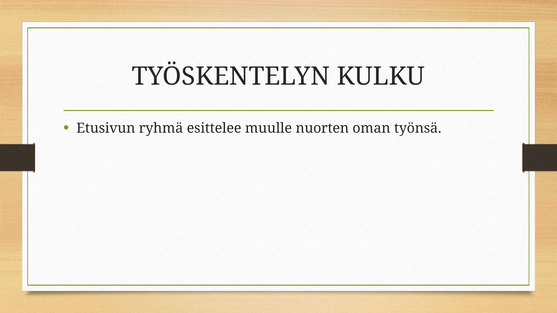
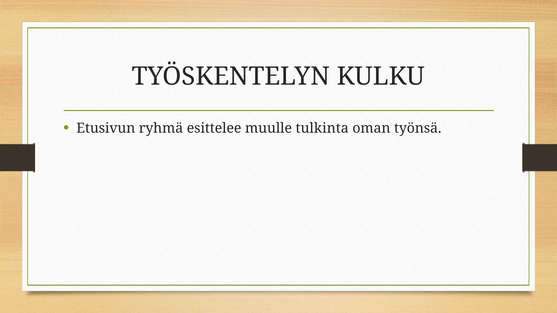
nuorten: nuorten -> tulkinta (322, 128)
